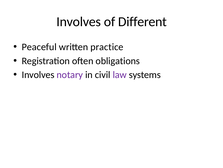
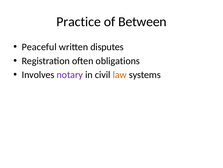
Involves: Involves -> Practice (79, 22)
Different: Different -> Between (142, 22)
practice: practice -> disputes (107, 47)
law colour: purple -> orange (120, 75)
